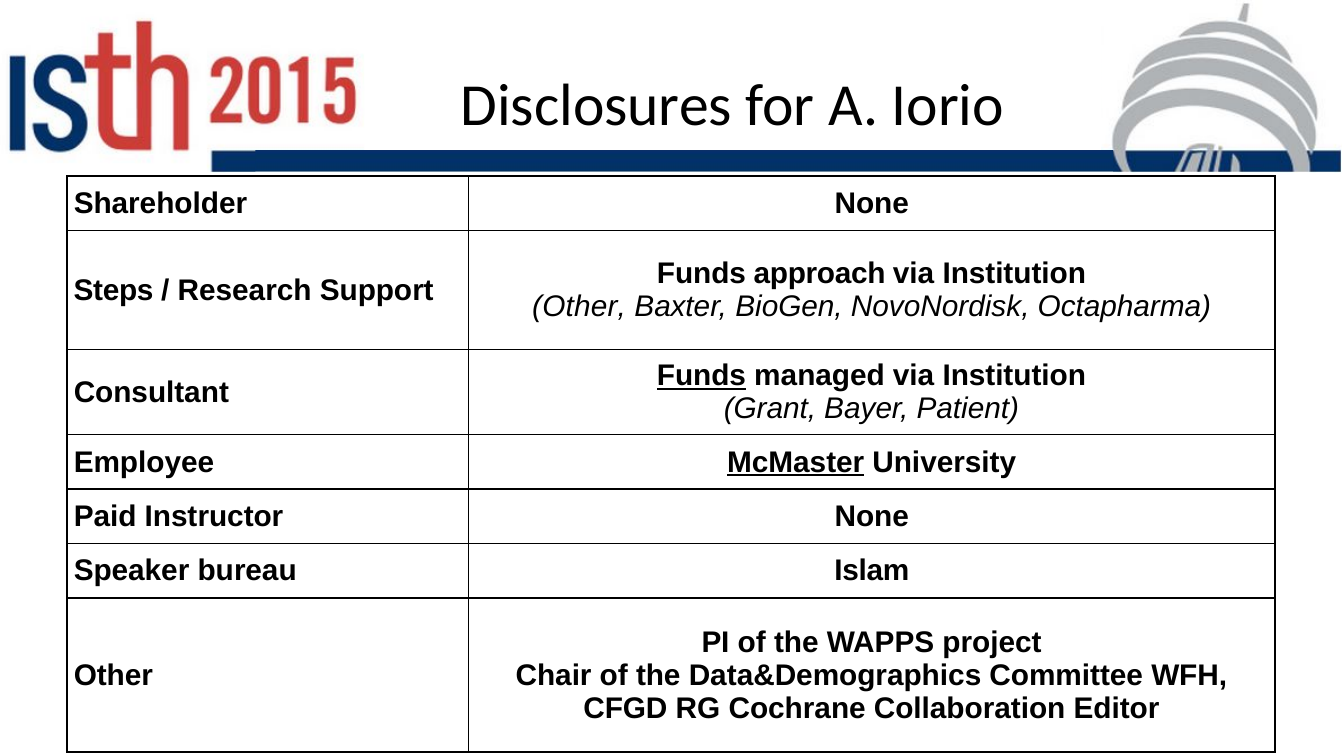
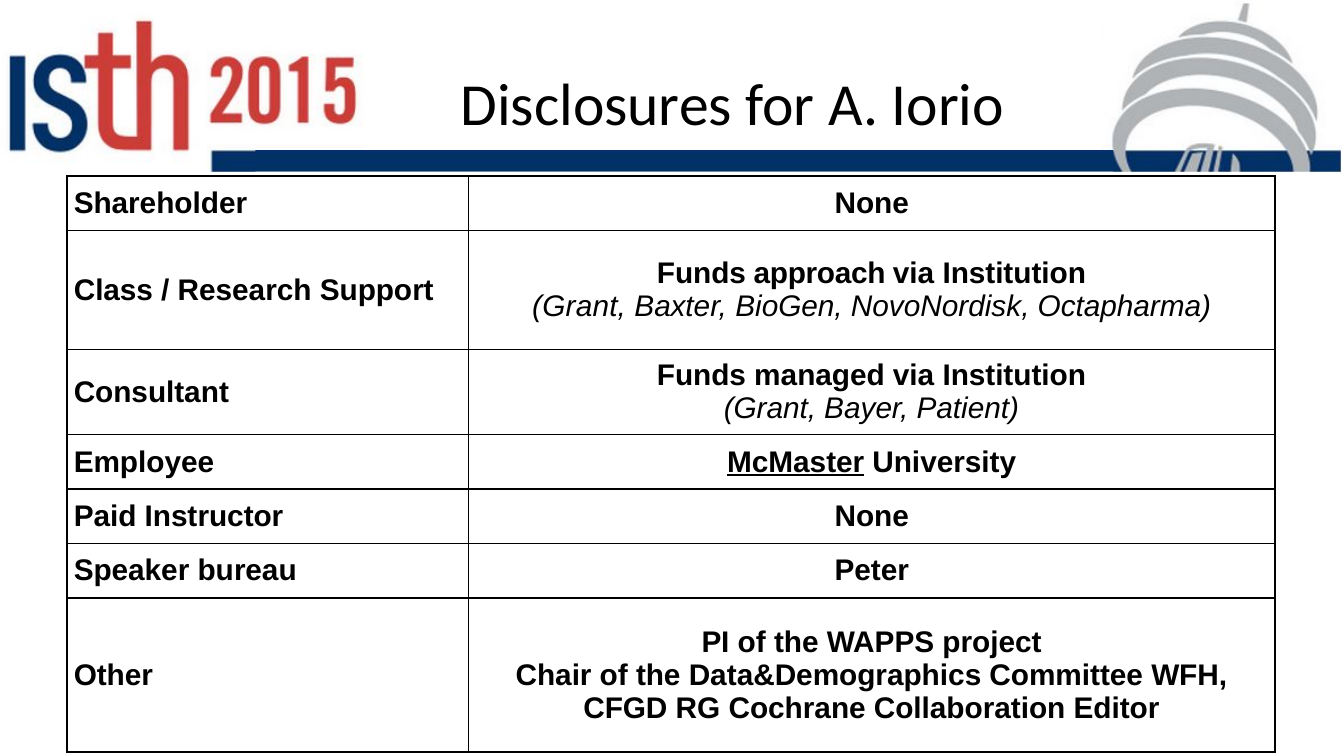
Steps: Steps -> Class (113, 290)
Other: Other -> Grant (579, 307)
Funds underline: present -> none (701, 376)
Islam: Islam -> Peter (872, 571)
